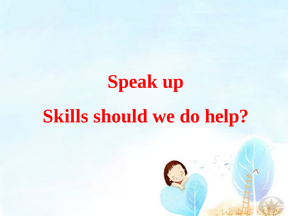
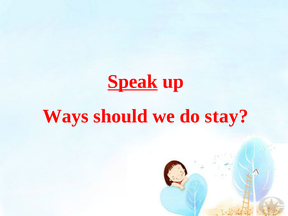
Speak underline: none -> present (133, 82)
Skills: Skills -> Ways (66, 116)
help: help -> stay (226, 116)
